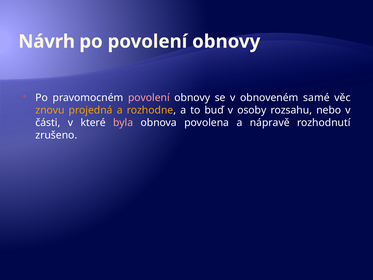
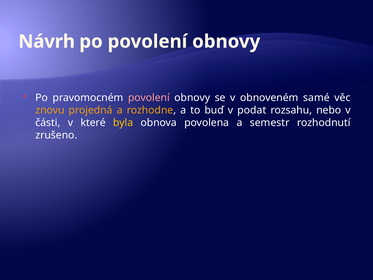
osoby: osoby -> podat (252, 110)
byla colour: pink -> yellow (123, 123)
nápravě: nápravě -> semestr (270, 123)
